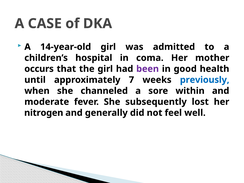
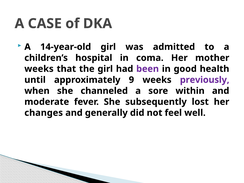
occurs: occurs -> weeks (39, 69)
7: 7 -> 9 (131, 80)
previously colour: blue -> purple (205, 80)
nitrogen: nitrogen -> changes (44, 113)
